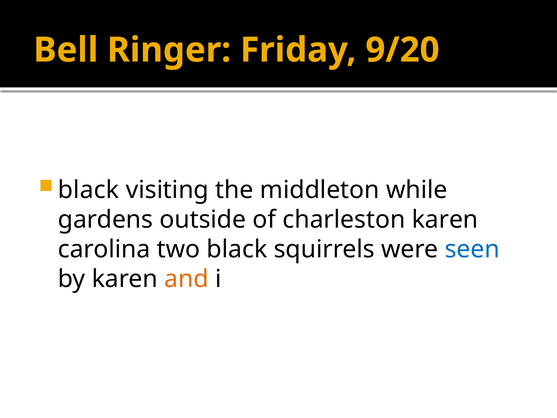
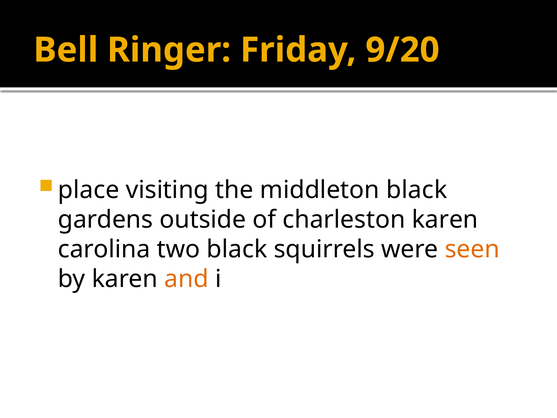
black: black -> place (89, 190)
middleton while: while -> black (417, 190)
seen colour: blue -> orange (472, 249)
